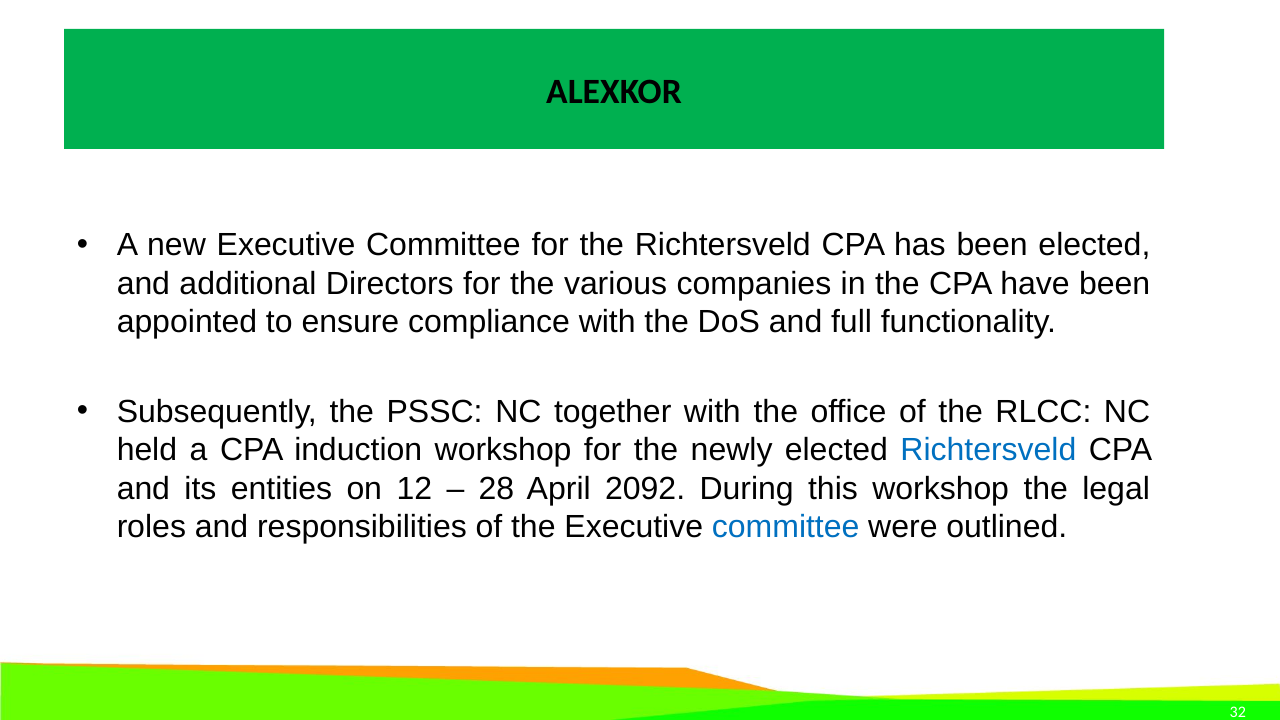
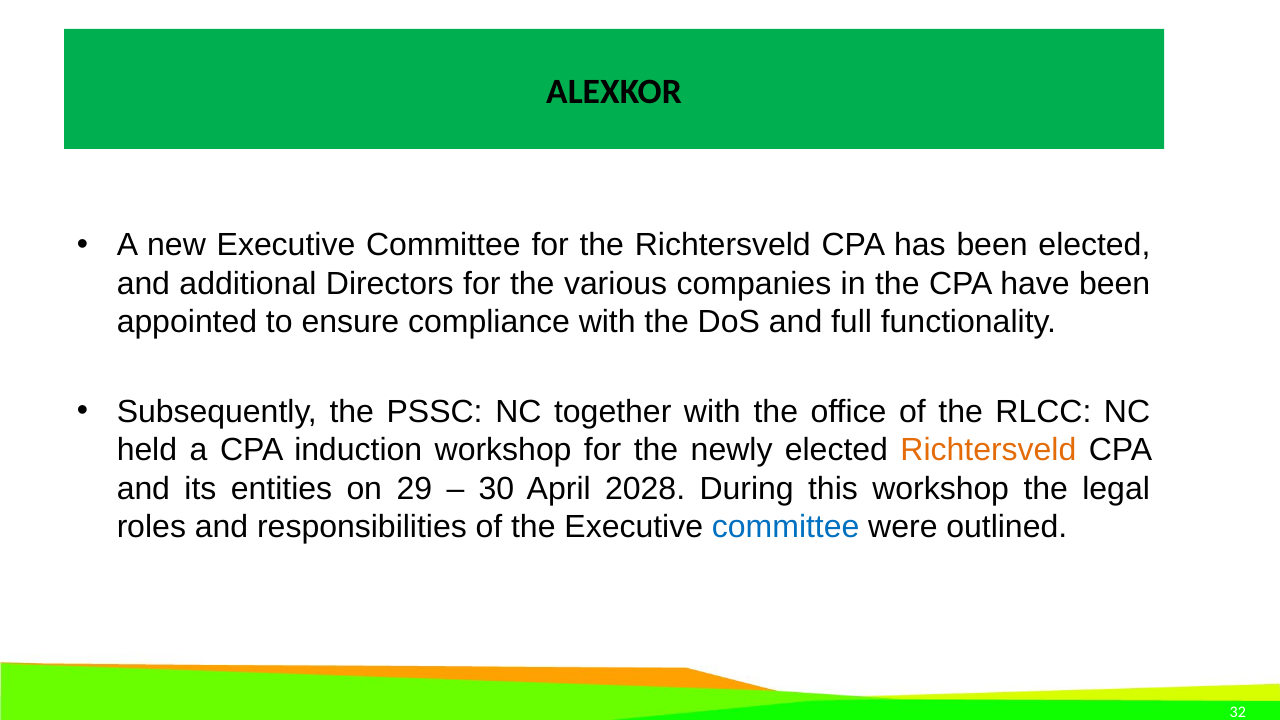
Richtersveld colour: blue -> orange (988, 450)
12: 12 -> 29 (414, 489)
28: 28 -> 30 (496, 489)
2092: 2092 -> 2028 (645, 489)
